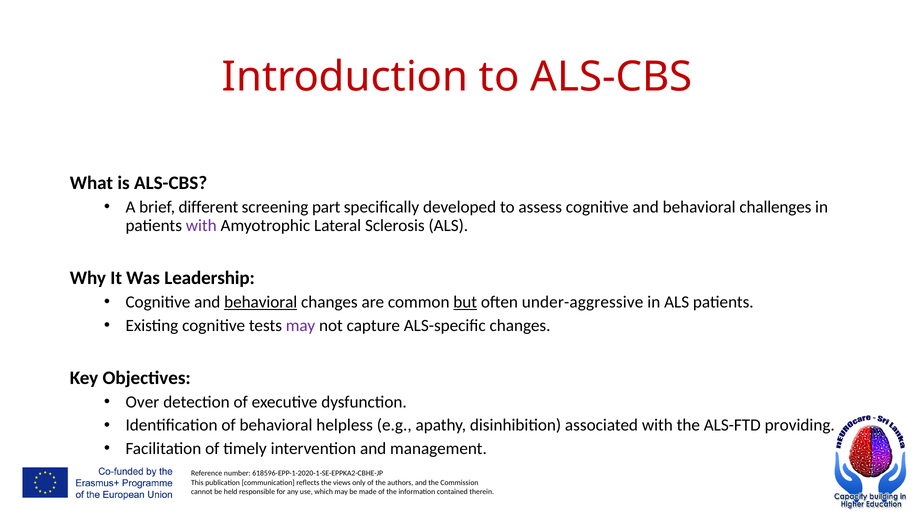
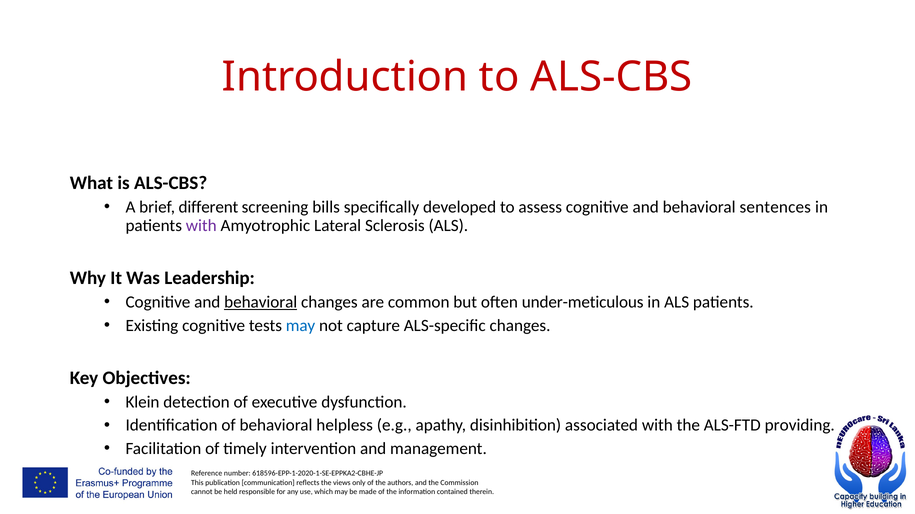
part: part -> bills (326, 207)
challenges: challenges -> sentences (775, 207)
but underline: present -> none (465, 303)
under-aggressive: under-aggressive -> under-meticulous (583, 303)
may colour: purple -> blue (301, 326)
Over: Over -> Klein (143, 403)
